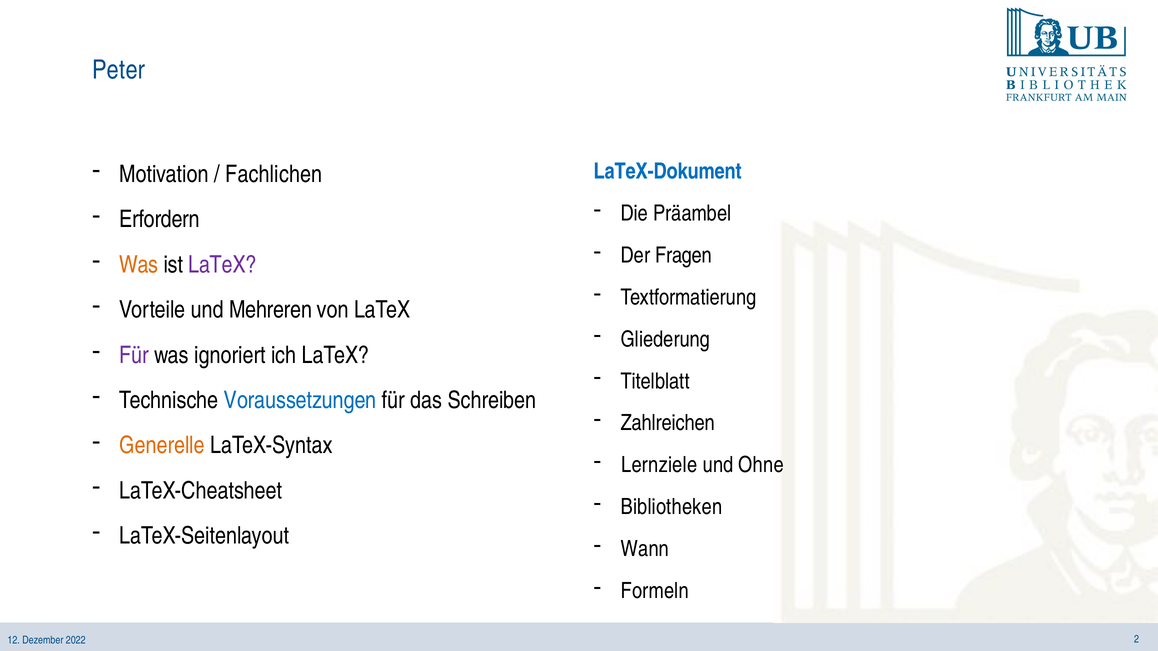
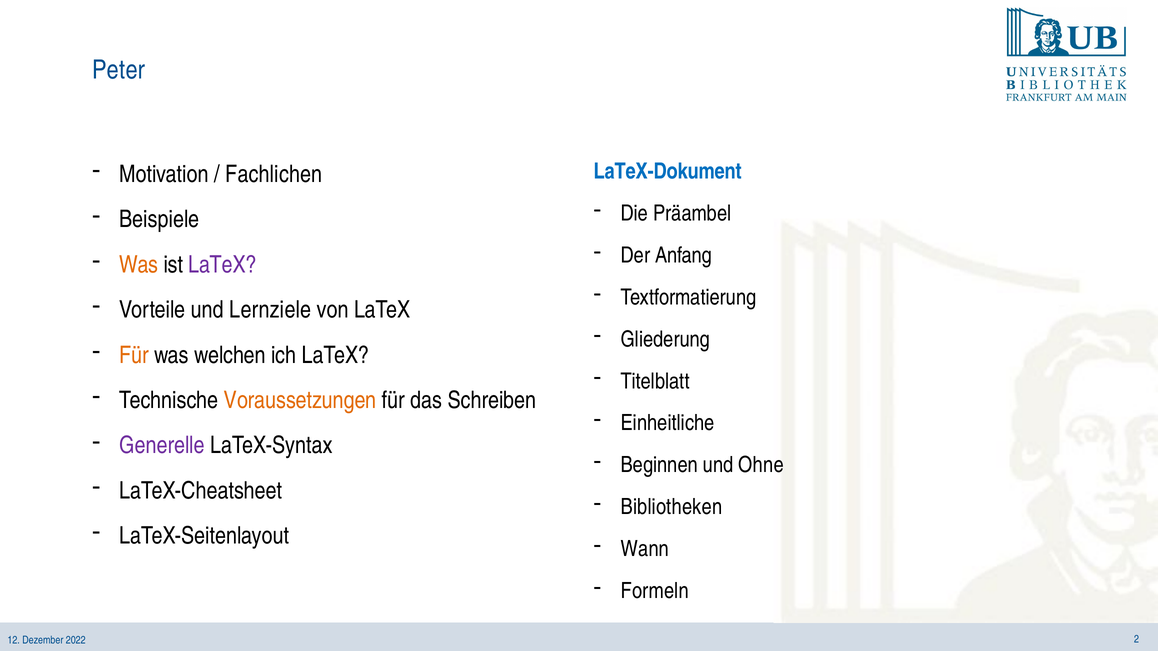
Erfordern: Erfordern -> Beispiele (159, 220)
Fragen: Fragen -> Anfang (684, 255)
Mehreren: Mehreren -> Lernziele (270, 310)
Für colour: purple -> orange (134, 355)
ignoriert: ignoriert -> welchen (230, 355)
Voraussetzungen colour: blue -> orange (300, 401)
Zahlreichen: Zahlreichen -> Einheitliche (668, 423)
Generelle colour: orange -> purple (162, 446)
Lernziele: Lernziele -> Beginnen (659, 465)
